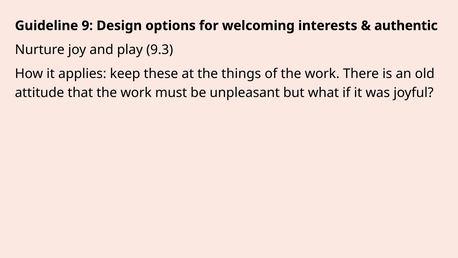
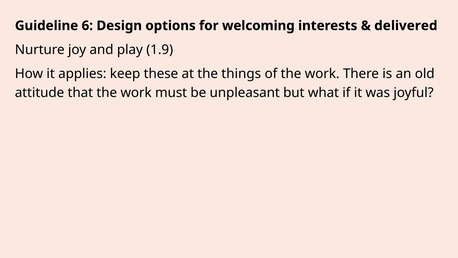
9: 9 -> 6 (87, 26)
authentic: authentic -> delivered (406, 26)
9.3: 9.3 -> 1.9 (160, 50)
